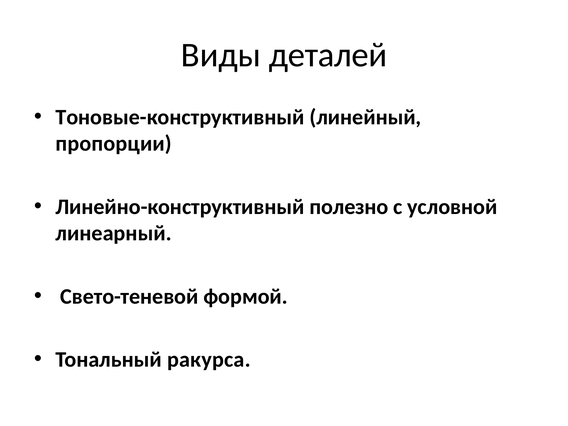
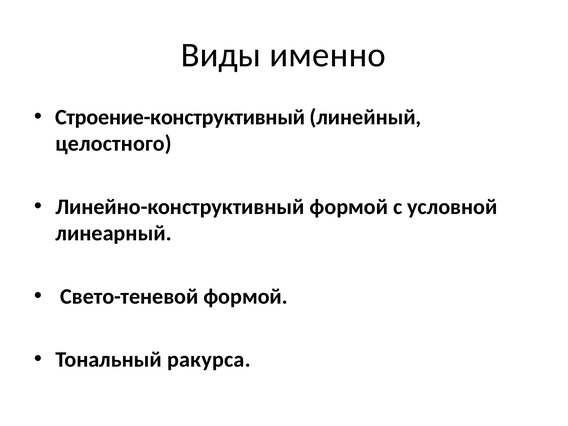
деталей: деталей -> именно (328, 55)
Тоновые-конструктивный: Тоновые-конструктивный -> Строение-конструктивный (180, 117)
пропорции: пропорции -> целостного (114, 144)
Линейно-конструктивный полезно: полезно -> формой (349, 207)
